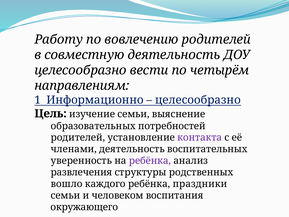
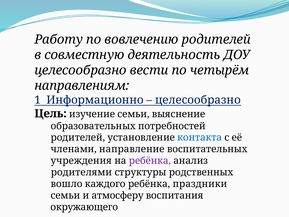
контакта colour: purple -> blue (200, 137)
членами деятельность: деятельность -> направление (132, 149)
уверенность: уверенность -> учреждения (81, 161)
развлечения: развлечения -> родителями (81, 172)
человеком: человеком -> атмосферу (118, 195)
